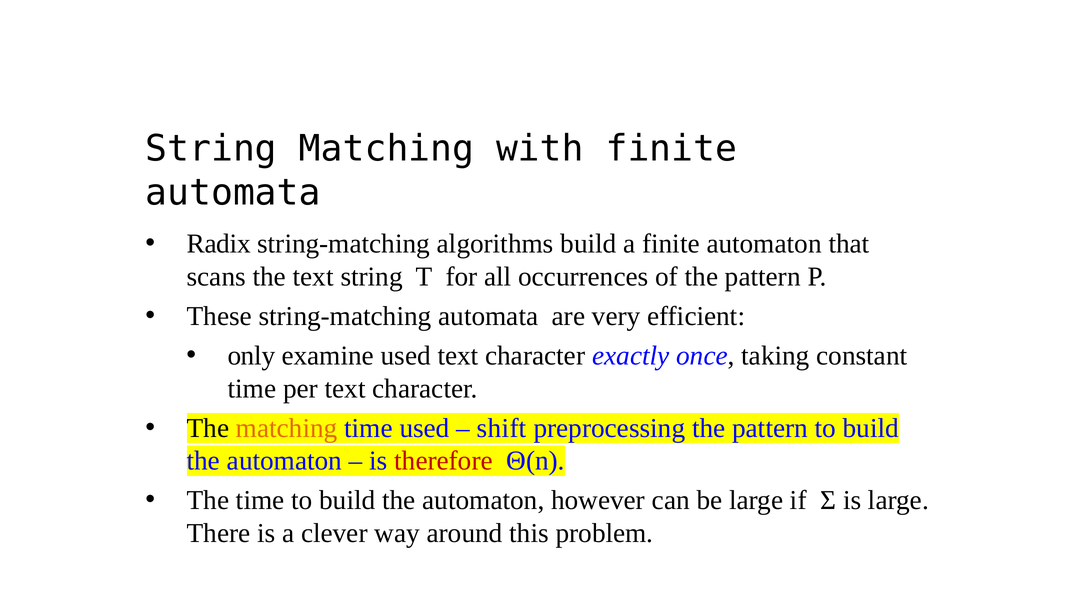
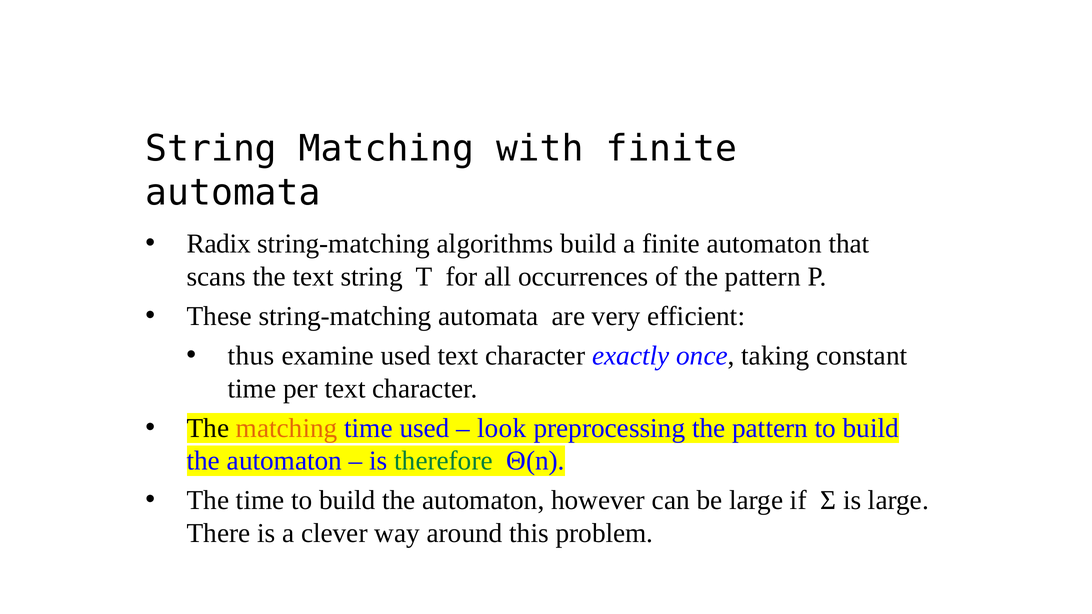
only: only -> thus (251, 356)
shift: shift -> look (502, 428)
therefore colour: red -> green (444, 461)
